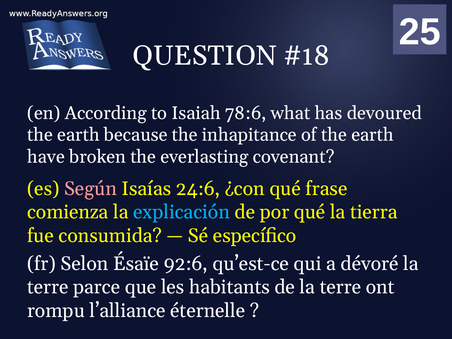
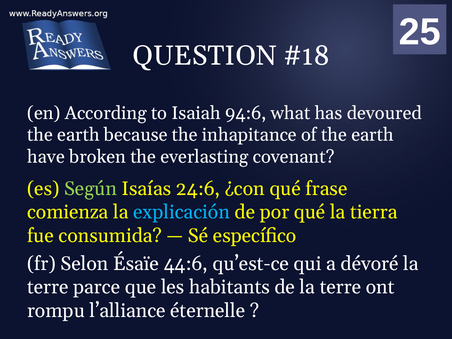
78:6: 78:6 -> 94:6 (246, 113)
Según colour: pink -> light green (90, 189)
92:6: 92:6 -> 44:6 (186, 264)
